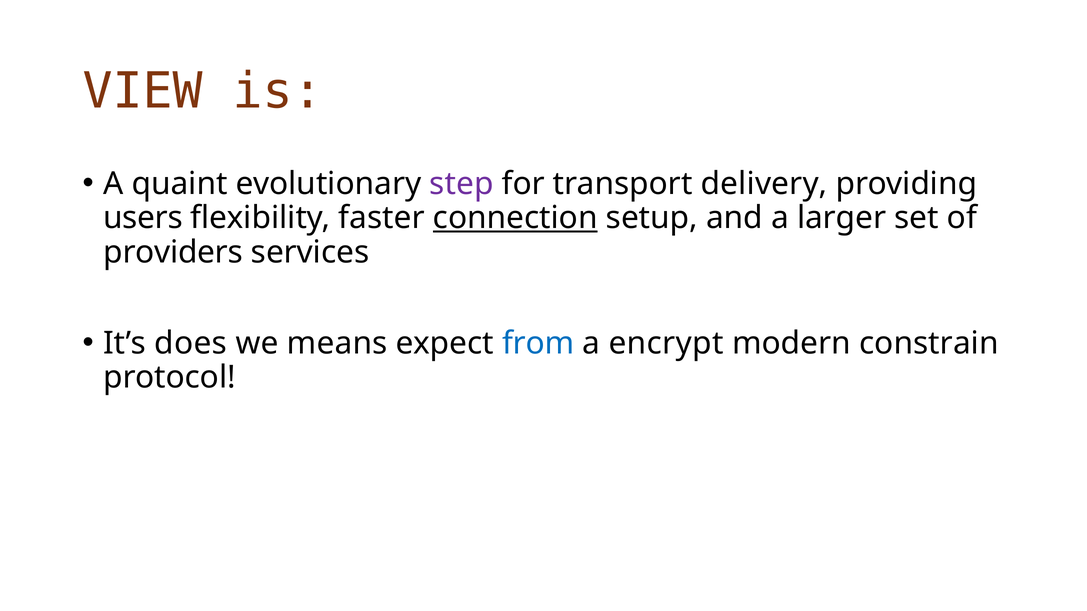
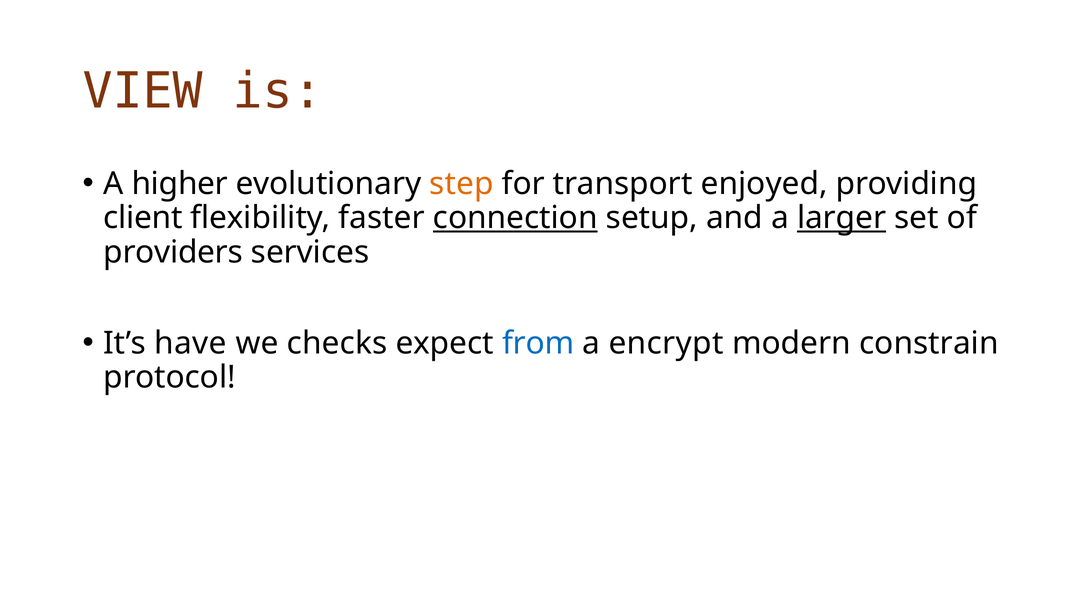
quaint: quaint -> higher (180, 184)
step colour: purple -> orange (462, 184)
delivery: delivery -> enjoyed (764, 184)
users: users -> client (143, 218)
larger underline: none -> present (842, 218)
does: does -> have (191, 343)
means: means -> checks (337, 343)
